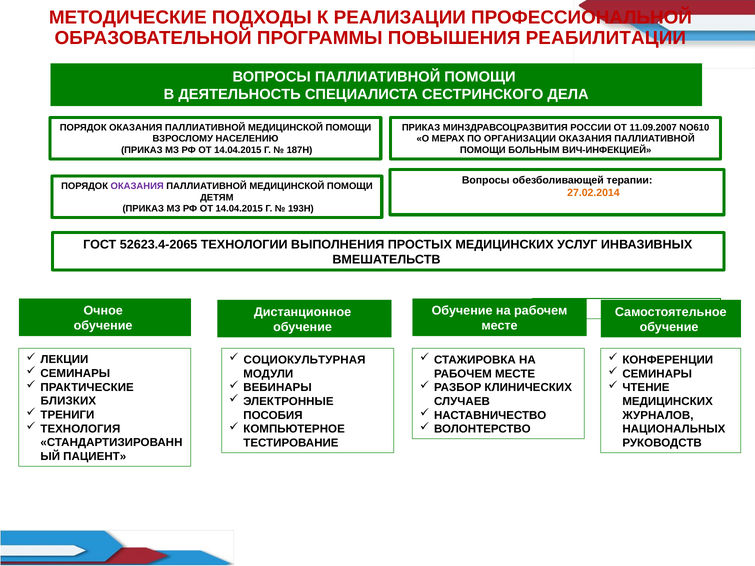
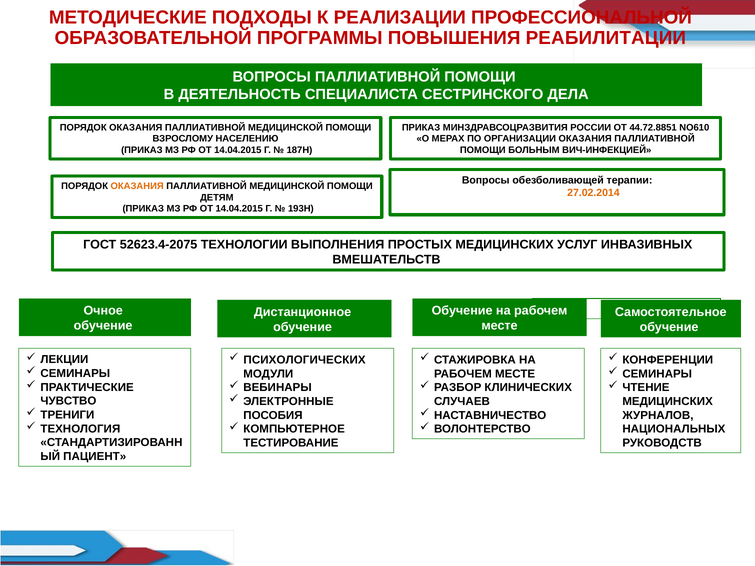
11.09.2007: 11.09.2007 -> 44.72.8851 (653, 128)
ОКАЗАНИЯ colour: purple -> orange (137, 186)
52623.4-2065: 52623.4-2065 -> 52623.4-2075 (159, 245)
СОЦИОКУЛЬТУРНАЯ: СОЦИОКУЛЬТУРНАЯ -> ПСИХОЛОГИЧЕСКИХ (305, 360)
БЛИЗКИХ: БЛИЗКИХ -> ЧУВСТВО (68, 401)
